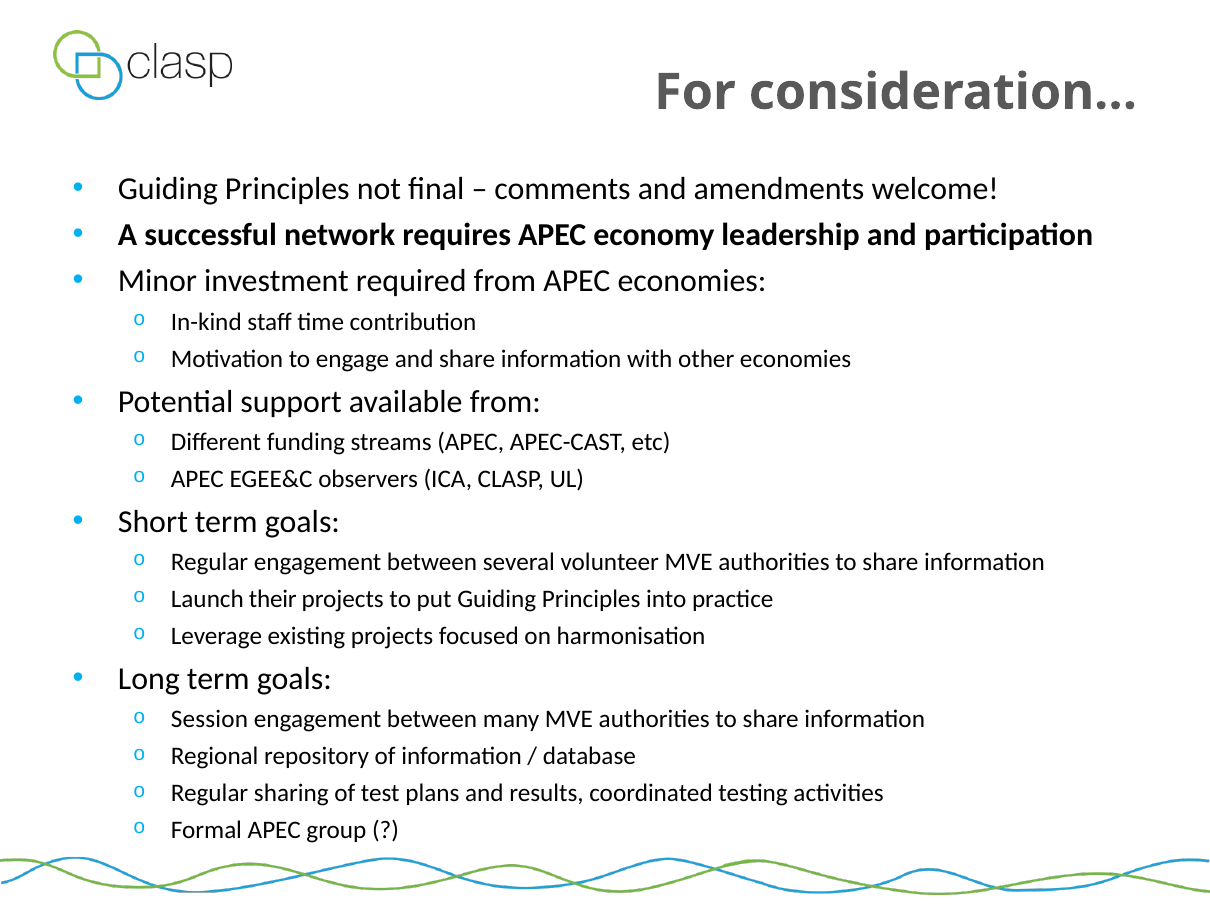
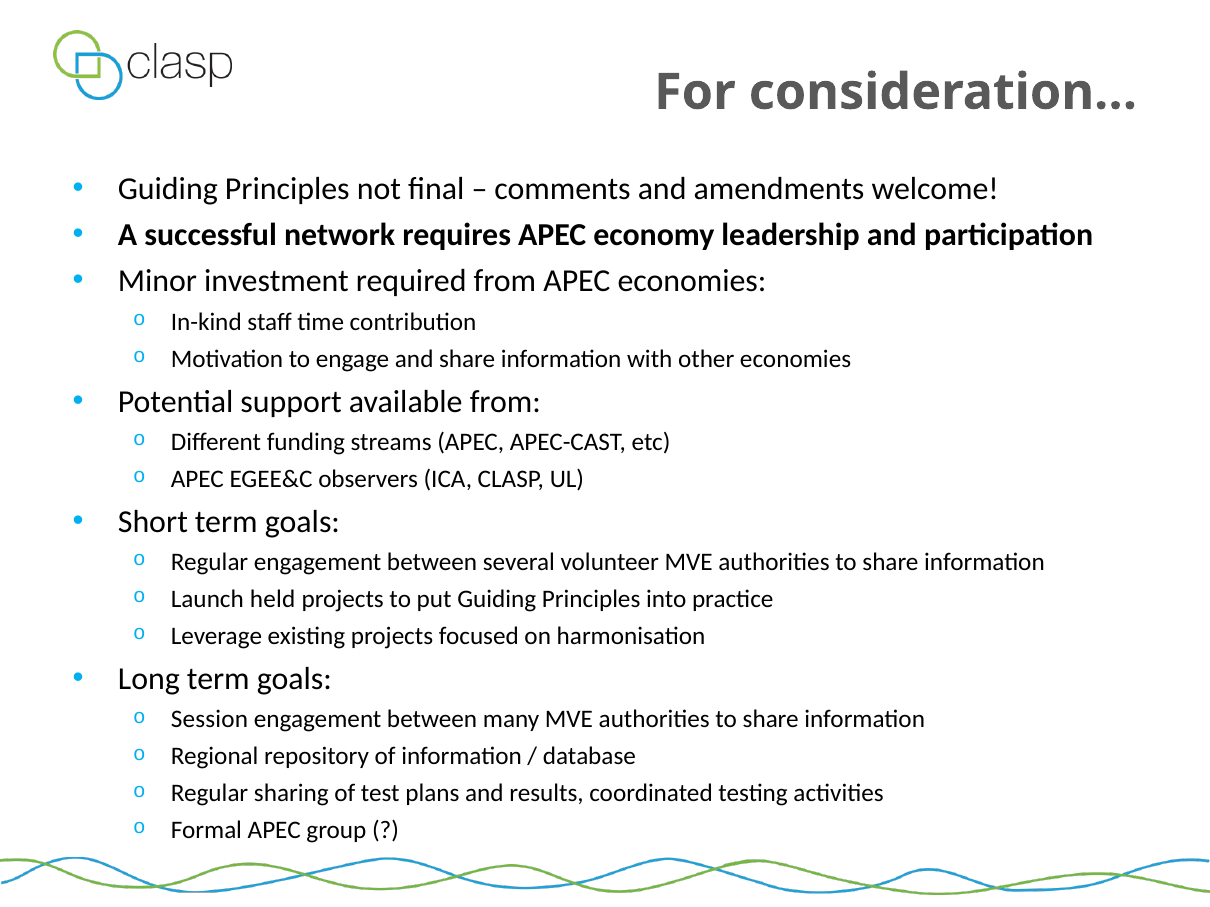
their: their -> held (273, 600)
